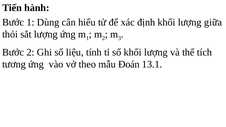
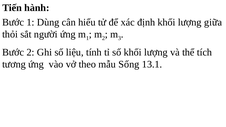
sắt lượng: lượng -> người (46, 34)
Đoán: Đoán -> Sống (129, 64)
